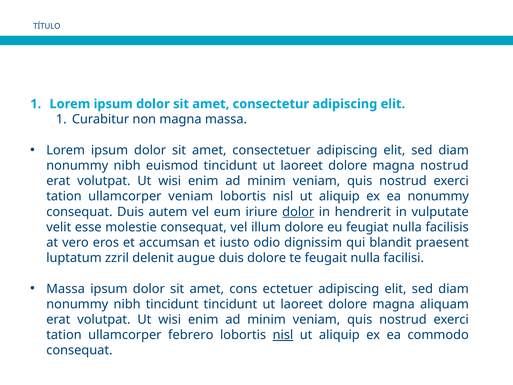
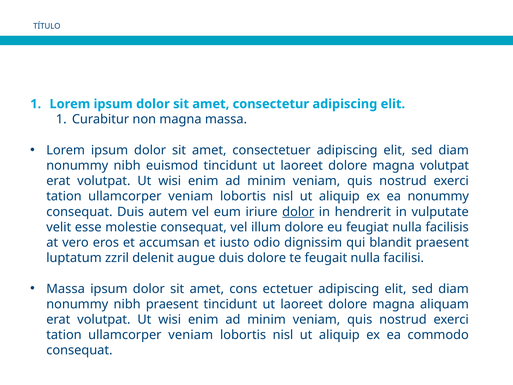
magna nostrud: nostrud -> volutpat (445, 165)
nibh tincidunt: tincidunt -> praesent (172, 304)
febrero: febrero -> veniam (191, 335)
nisl underline: present -> none (283, 335)
